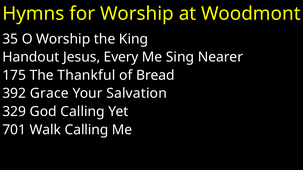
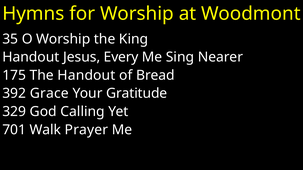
The Thankful: Thankful -> Handout (86, 75)
Salvation: Salvation -> Gratitude (137, 94)
Walk Calling: Calling -> Prayer (86, 130)
